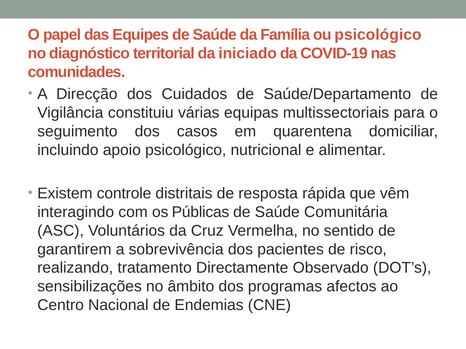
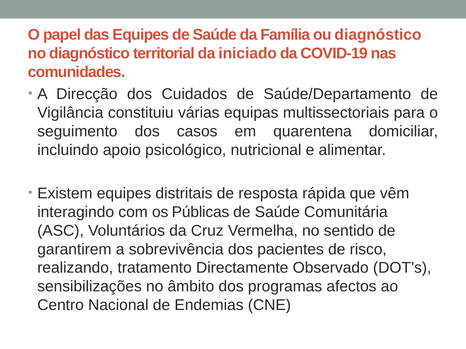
ou psicológico: psicológico -> diagnóstico (378, 35)
Existem controle: controle -> equipes (124, 194)
